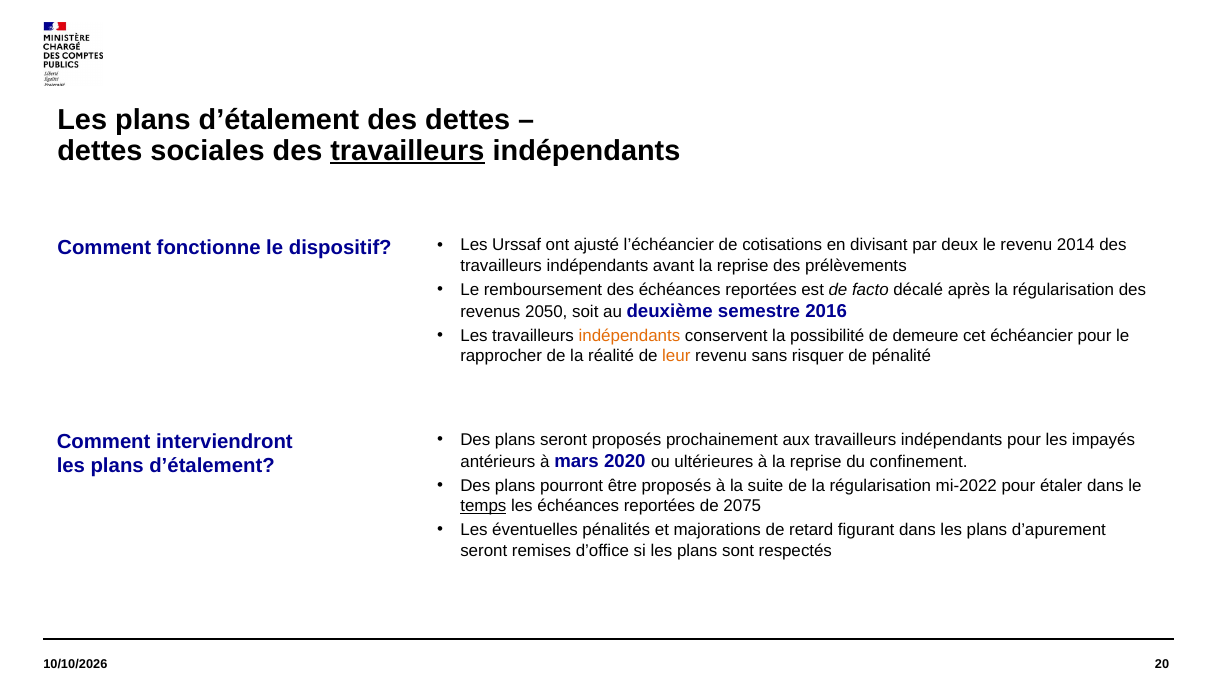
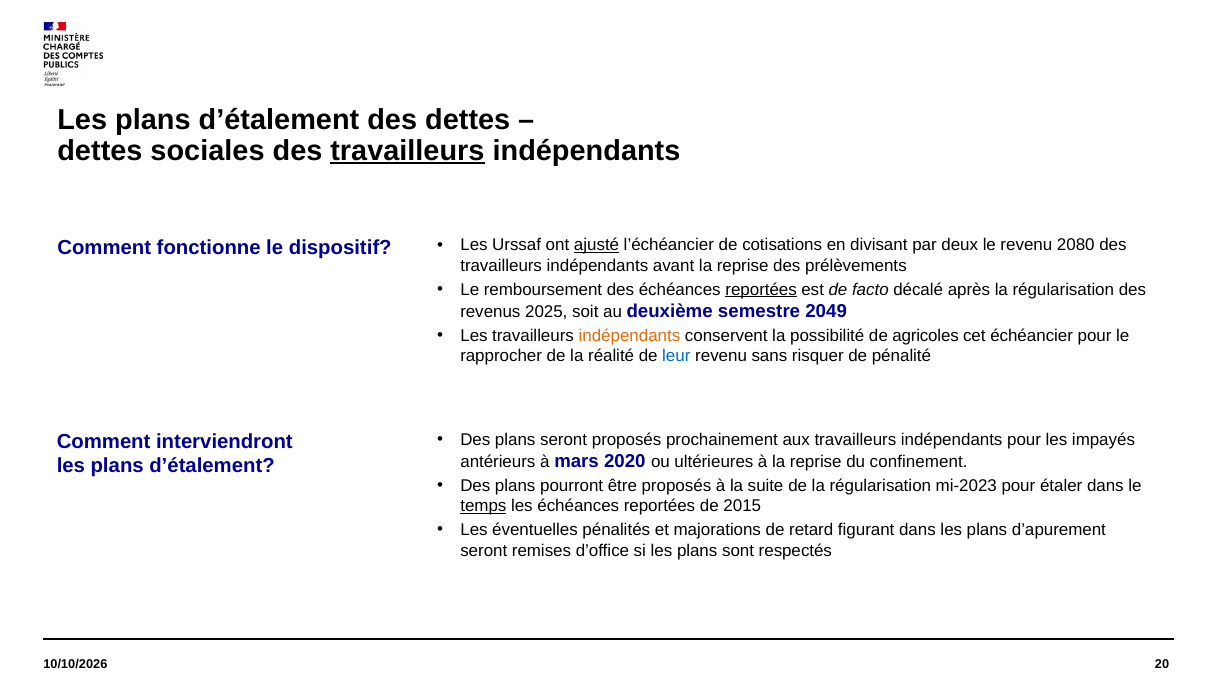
ajusté underline: none -> present (597, 246)
2014: 2014 -> 2080 (1076, 246)
reportées underline: none -> present (761, 290)
2050: 2050 -> 2025 (546, 312)
2016: 2016 -> 2049 (826, 311)
demeure: demeure -> agricoles (926, 336)
leur colour: orange -> blue (676, 356)
mi-2022: mi-2022 -> mi-2023 (966, 486)
2075: 2075 -> 2015 (742, 507)
